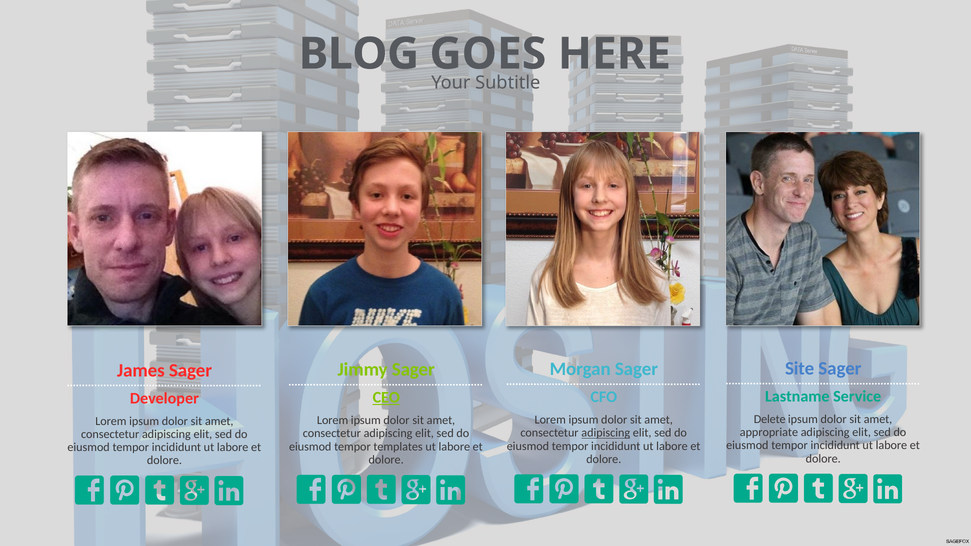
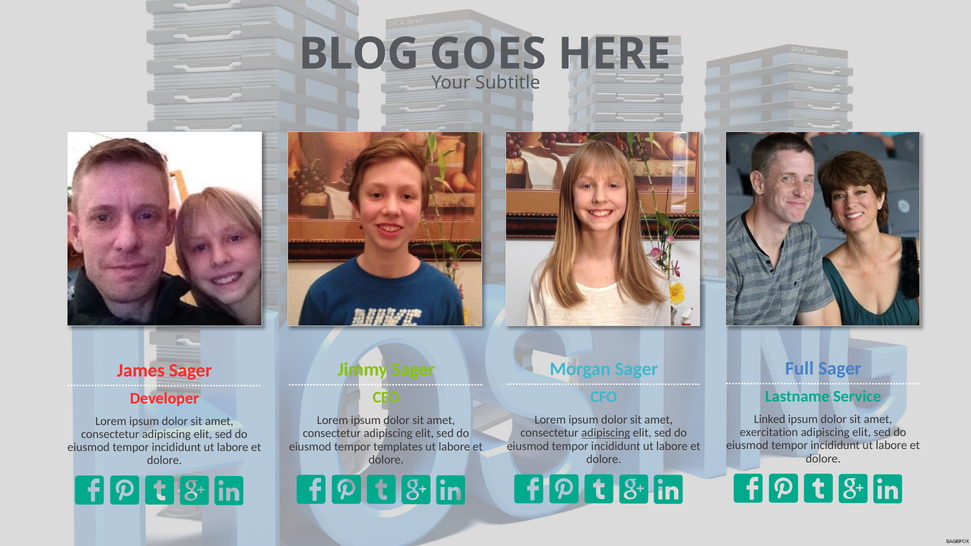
Site: Site -> Full (799, 369)
CEO underline: present -> none (386, 398)
Delete: Delete -> Linked (770, 419)
appropriate: appropriate -> exercitation (769, 433)
